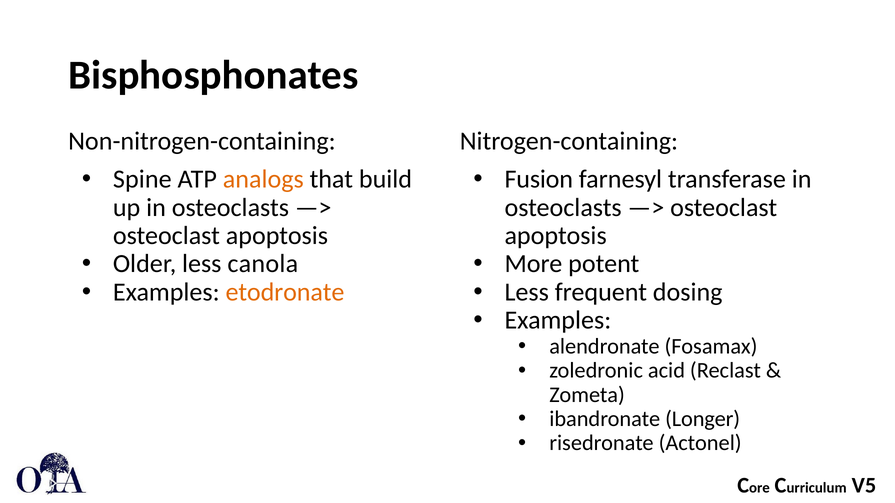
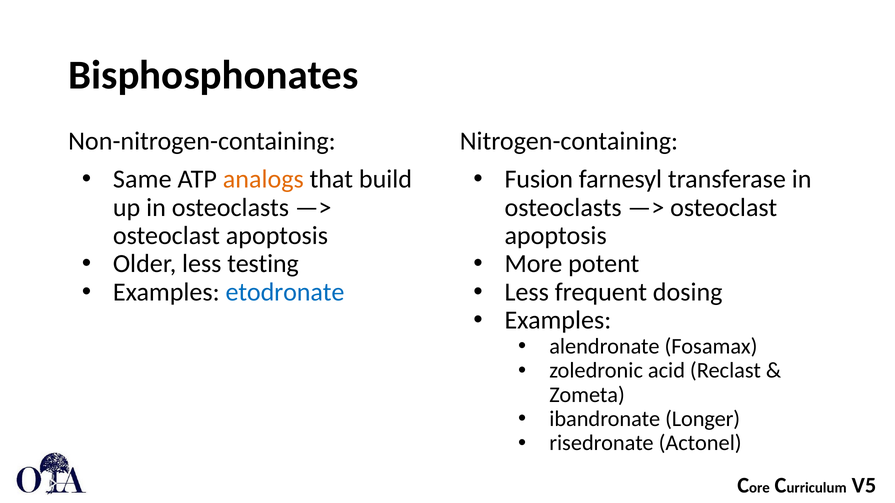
Spine: Spine -> Same (142, 180)
canola: canola -> testing (263, 264)
etodronate colour: orange -> blue (285, 292)
